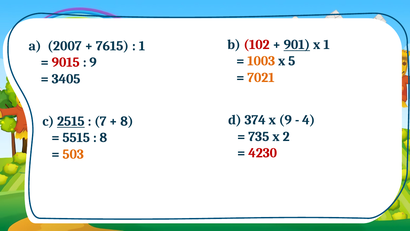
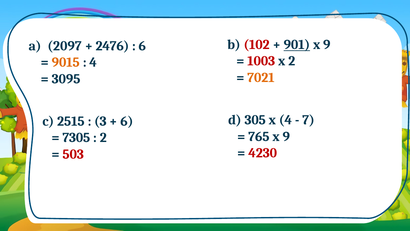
1: 1 -> 9 (327, 45)
2007: 2007 -> 2097 (65, 46)
7615: 7615 -> 2476 (112, 46)
1: 1 -> 6 (142, 46)
1003 colour: orange -> red (261, 61)
x 5: 5 -> 2 (292, 61)
9015 colour: red -> orange (66, 62)
9: 9 -> 4 (93, 62)
3405: 3405 -> 3095 (66, 79)
374: 374 -> 305 (255, 120)
x 9: 9 -> 4 (285, 120)
4: 4 -> 7 (308, 120)
2515 underline: present -> none (71, 121)
7: 7 -> 3 (100, 121)
8: 8 -> 6 (127, 121)
735: 735 -> 765 (259, 136)
2: 2 -> 9 (286, 136)
5515: 5515 -> 7305 (76, 138)
8: 8 -> 2 (103, 138)
503 colour: orange -> red (73, 154)
